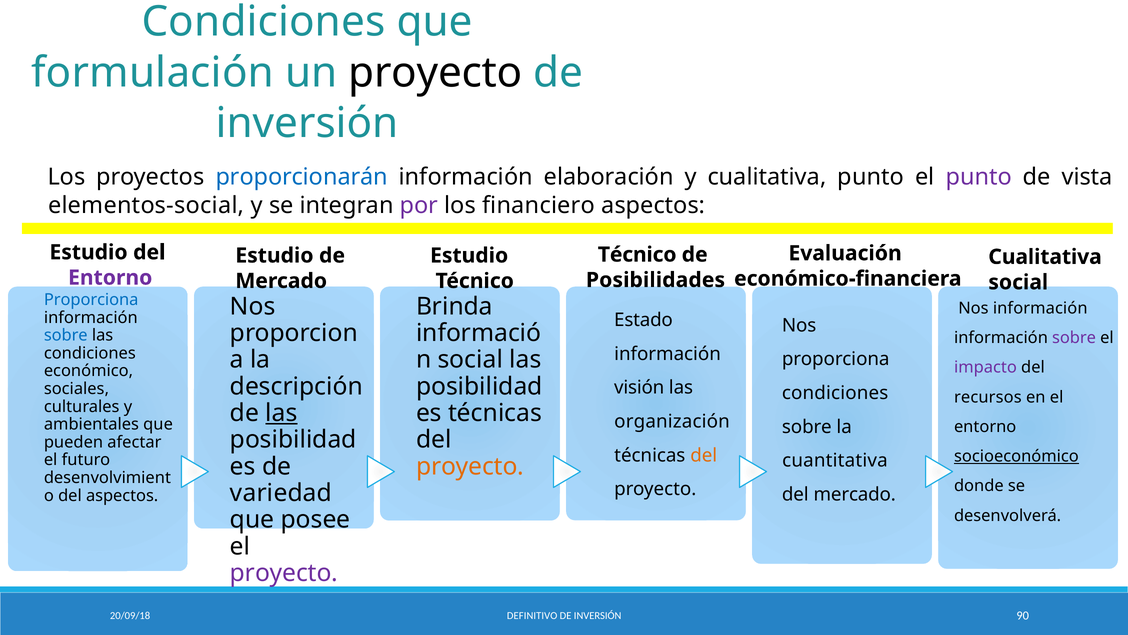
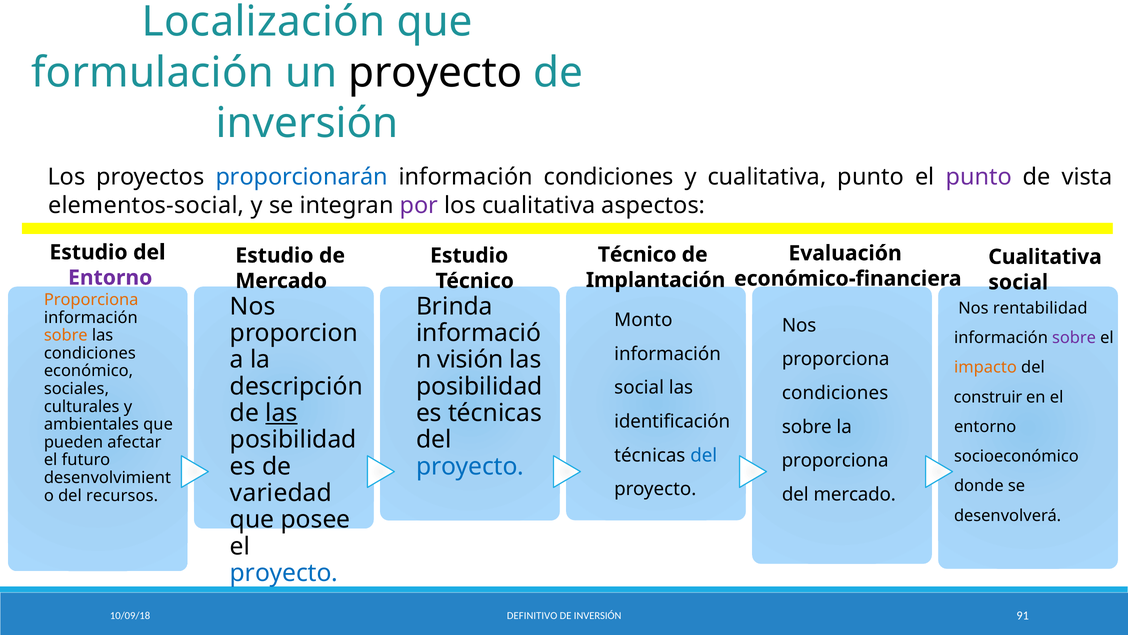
Condiciones: Condiciones -> Localización (263, 22)
información elaboración: elaboración -> condiciones (609, 177)
los financiero: financiero -> cualitativa (539, 205)
Posibilidades: Posibilidades -> Implantación (656, 280)
Proporciona colour: blue -> orange (91, 300)
Nos información: información -> rentabilidad (1040, 308)
Estado: Estado -> Monto (643, 320)
sobre colour: blue -> orange (66, 335)
social: social -> visión (470, 359)
impacto colour: purple -> orange (985, 367)
visión: visión -> social (639, 387)
recursos: recursos -> construir (988, 397)
organización: organización -> identificación (672, 421)
del colour: orange -> blue (704, 455)
socioeconómico underline: present -> none (1016, 456)
cuantitativa: cuantitativa -> proporciona (835, 460)
proyecto colour: orange -> blue (470, 466)
del aspectos: aspectos -> recursos (122, 495)
proyecto colour: purple -> blue (284, 573)
20/09/18: 20/09/18 -> 10/09/18 (130, 615)
90: 90 -> 91 (1023, 615)
